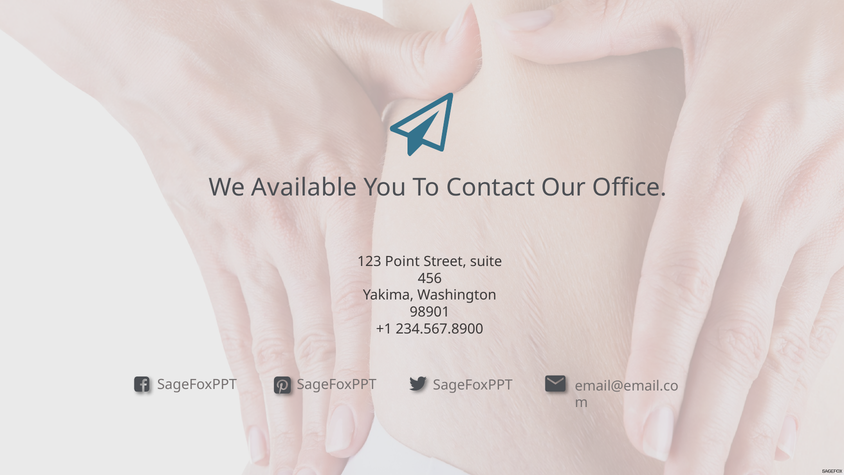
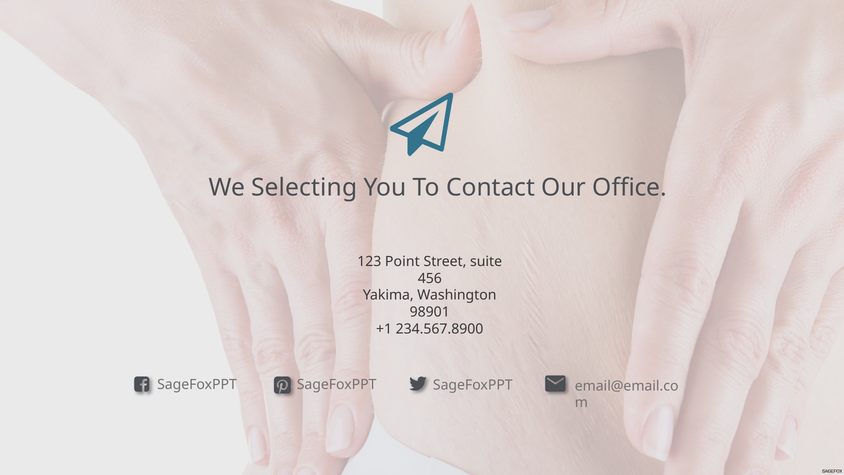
Available: Available -> Selecting (304, 188)
